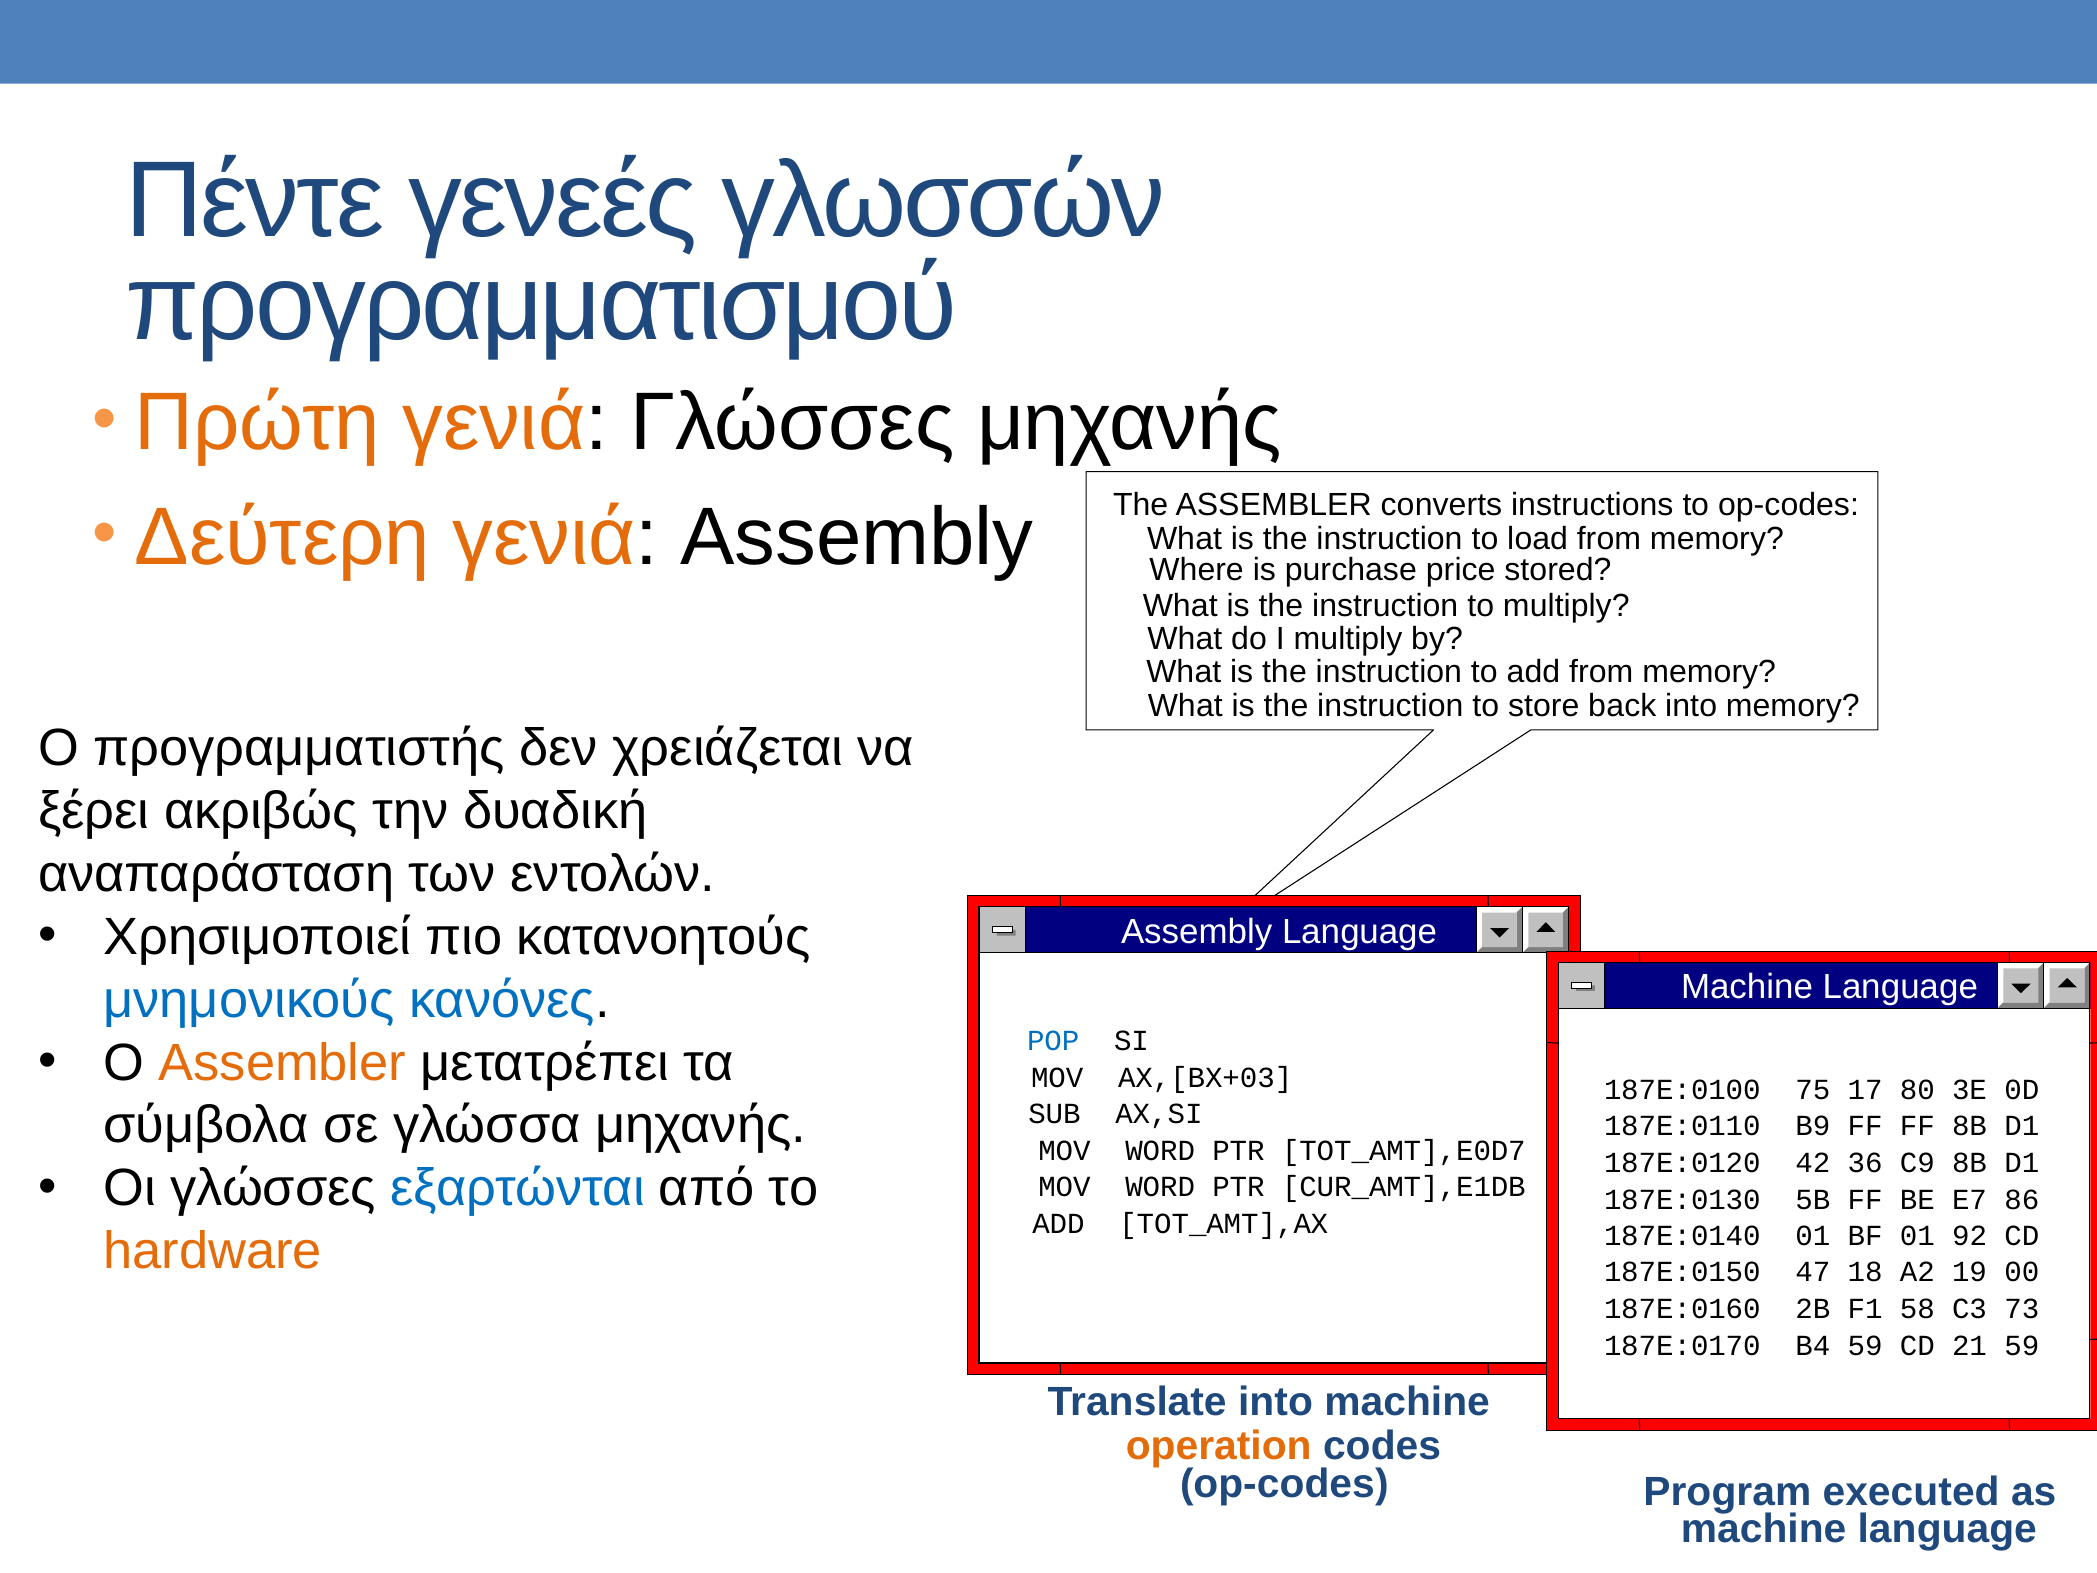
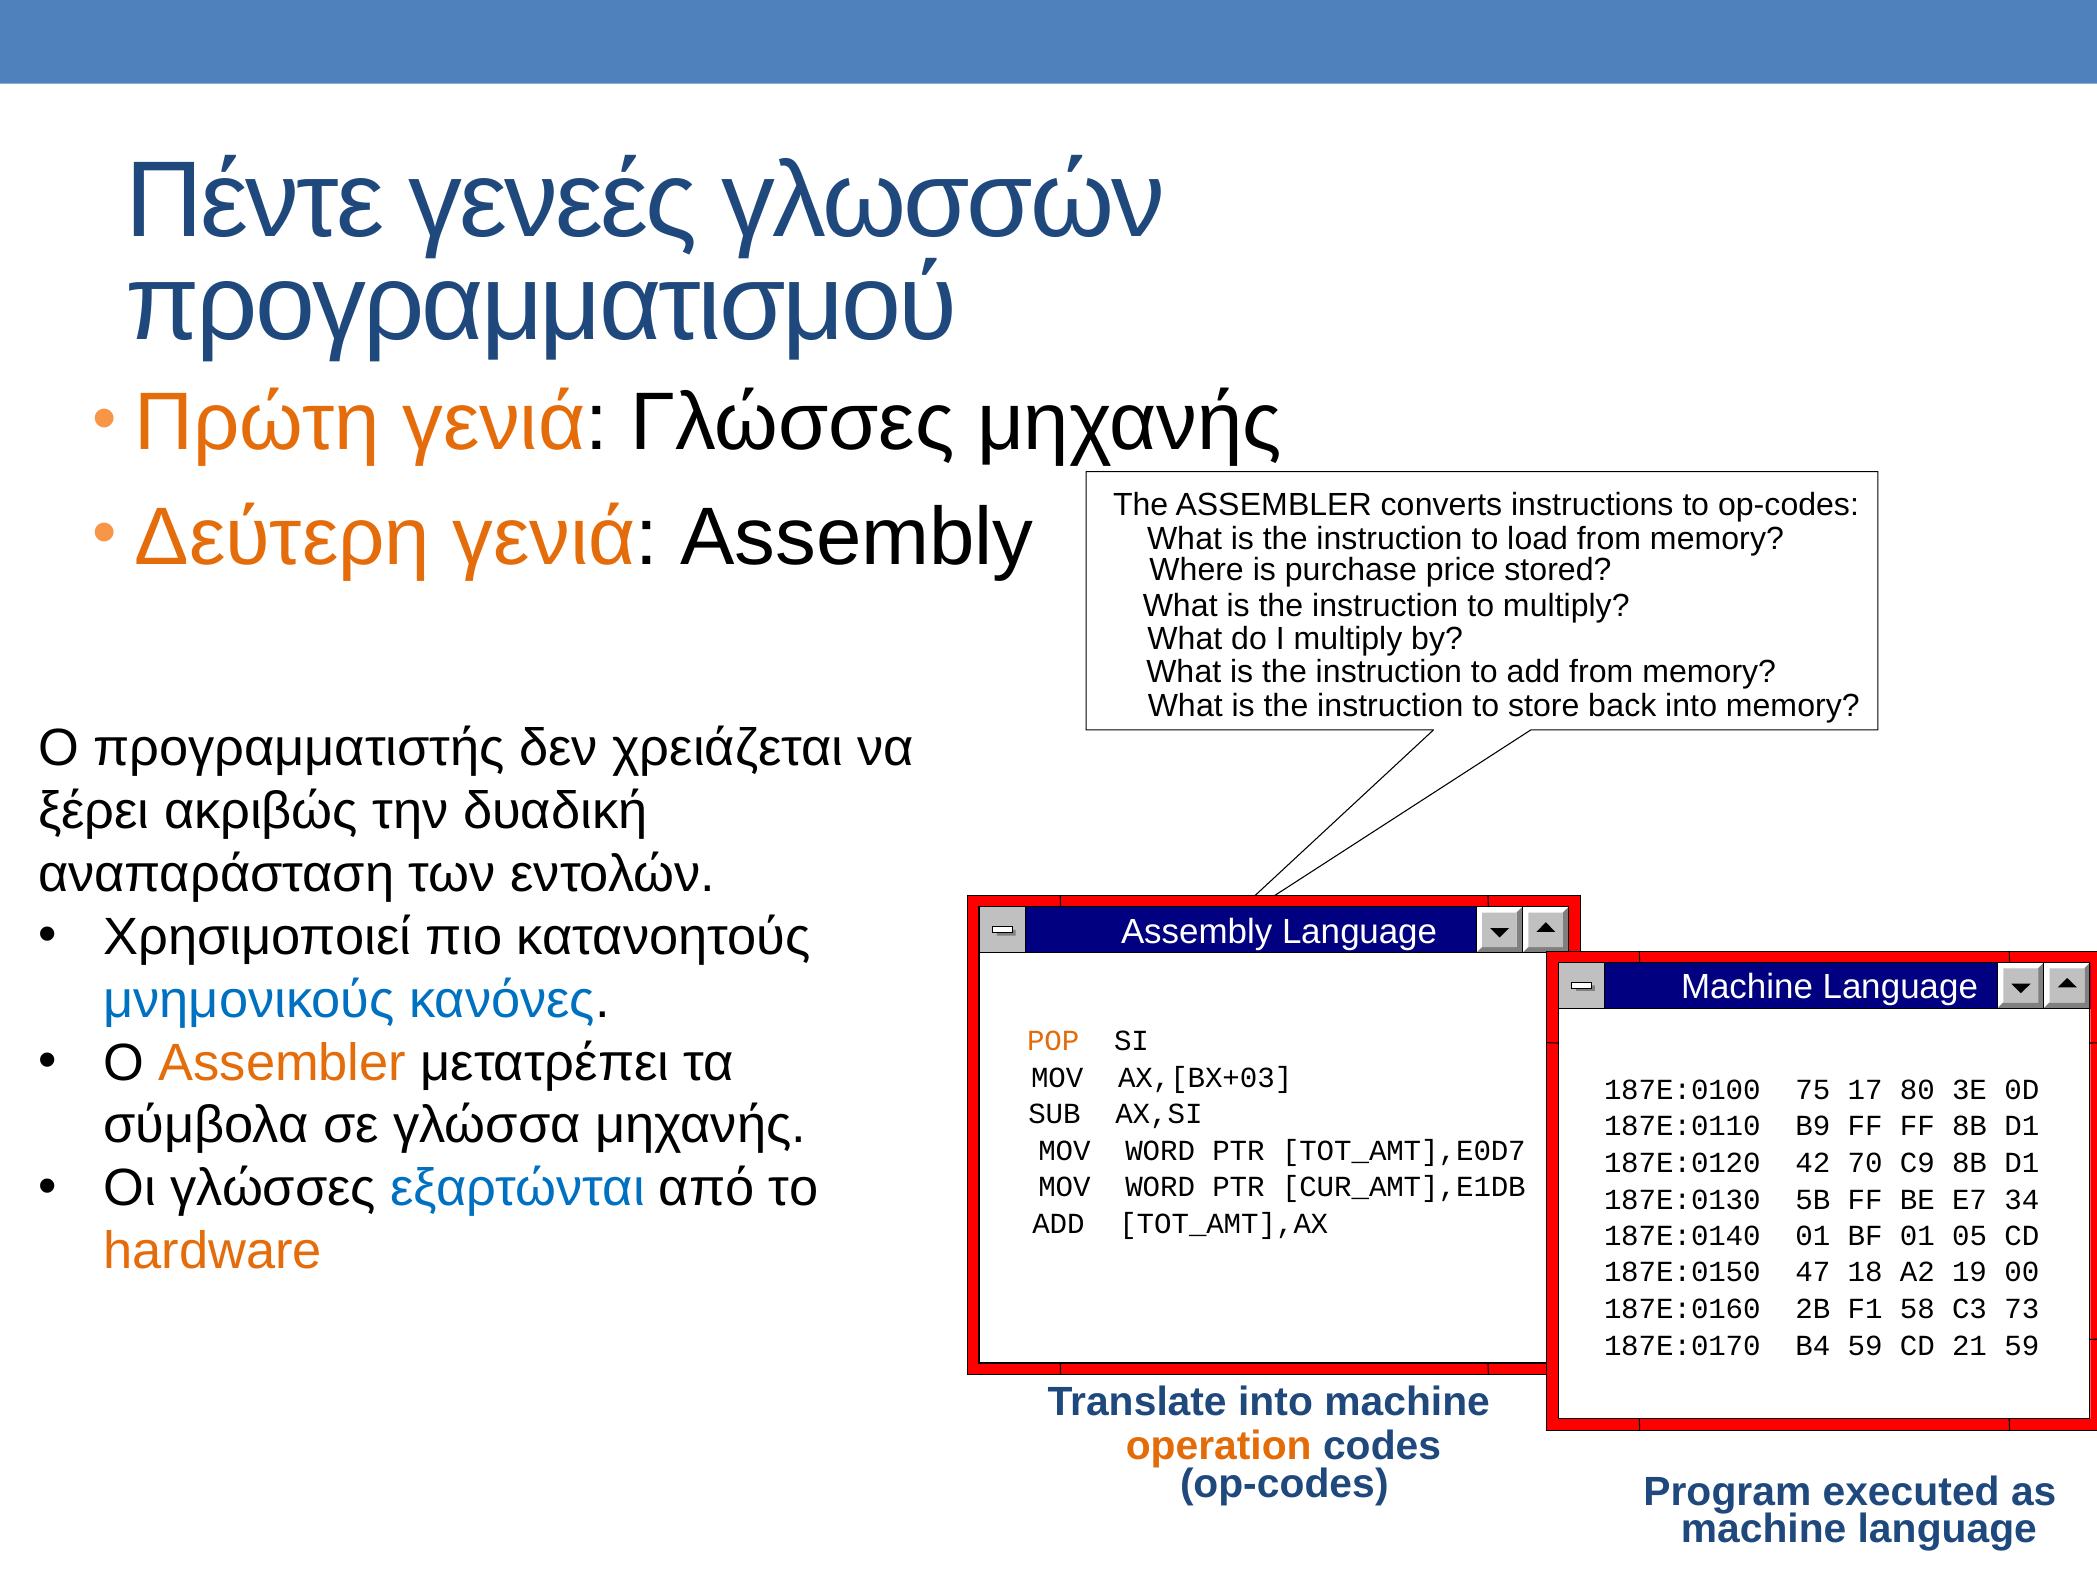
POP colour: blue -> orange (1053, 1041)
36: 36 -> 70 (1865, 1163)
86: 86 -> 34 (2022, 1199)
92: 92 -> 05 (1970, 1236)
